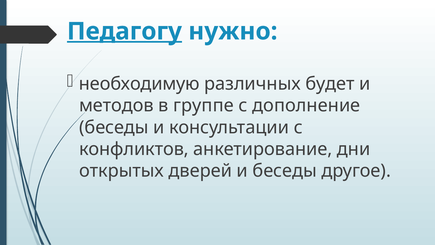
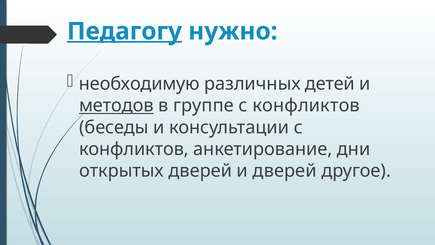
будет: будет -> детей (330, 84)
методов underline: none -> present (116, 106)
дополнение: дополнение -> конфликтов (306, 106)
и беседы: беседы -> дверей (285, 171)
